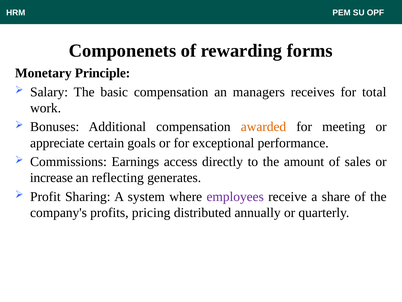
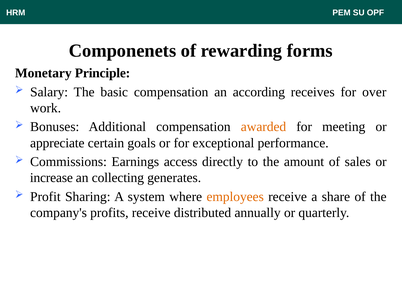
managers: managers -> according (259, 92)
total: total -> over (374, 92)
reflecting: reflecting -> collecting (118, 178)
employees colour: purple -> orange (235, 196)
profits pricing: pricing -> receive (151, 212)
